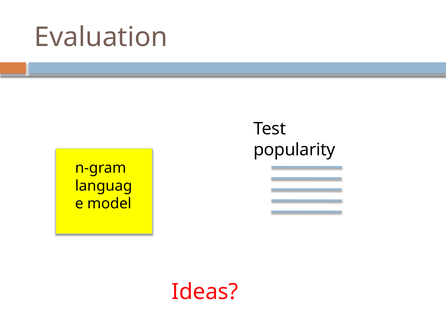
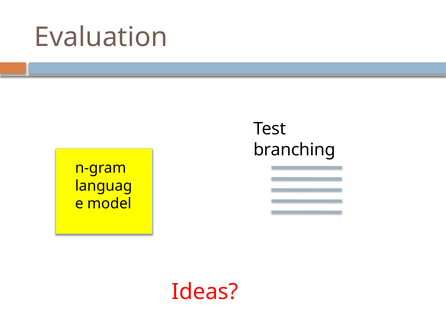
popularity: popularity -> branching (294, 150)
